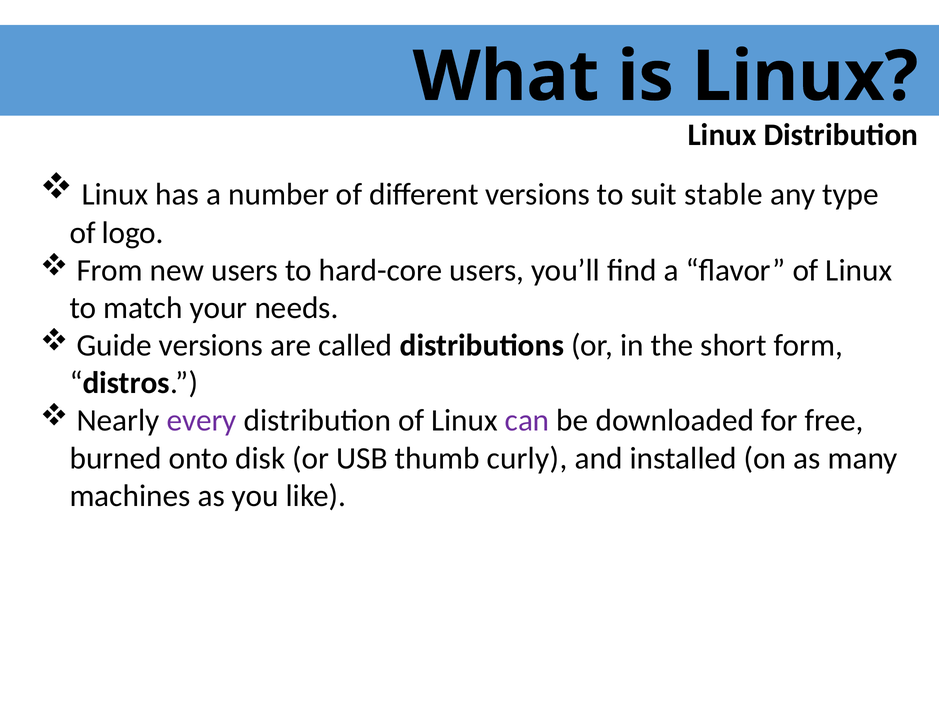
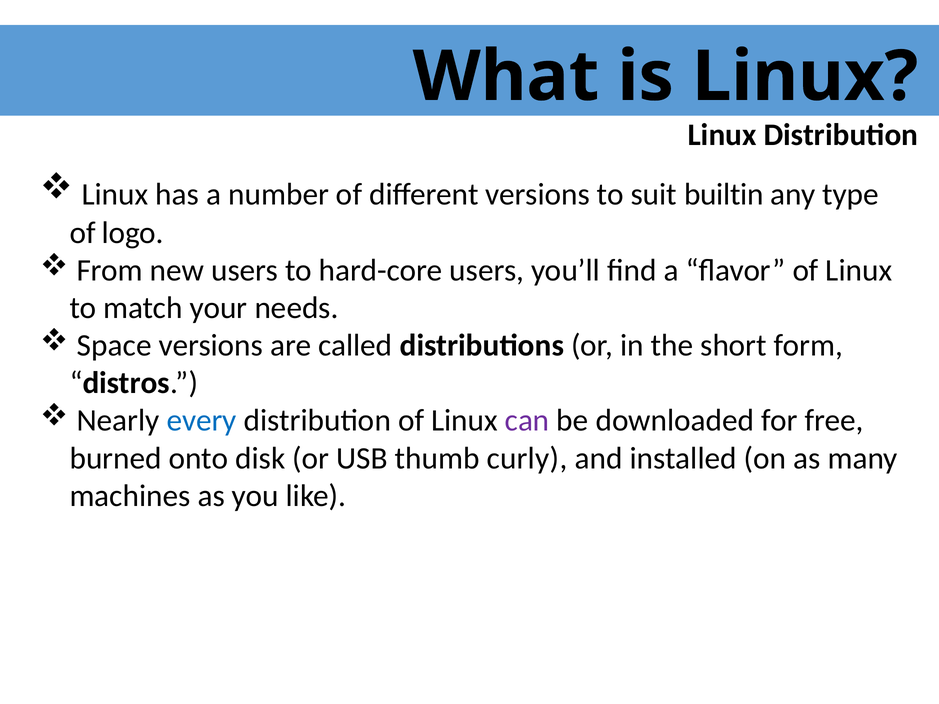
stable: stable -> builtin (724, 194)
Guide: Guide -> Space (114, 346)
every colour: purple -> blue (202, 421)
